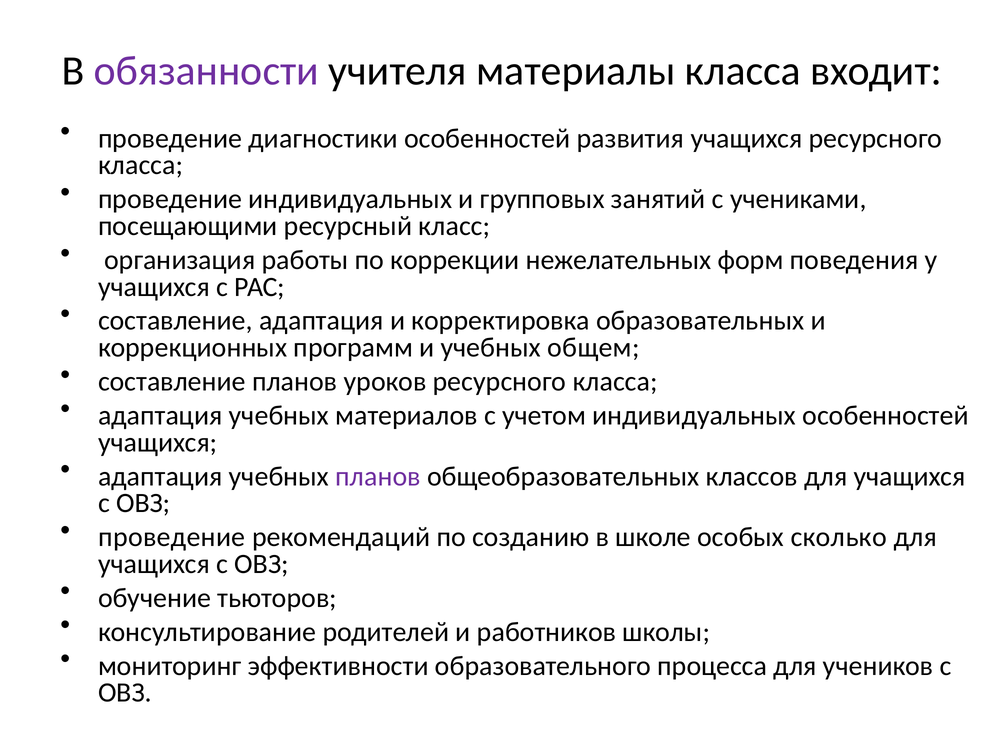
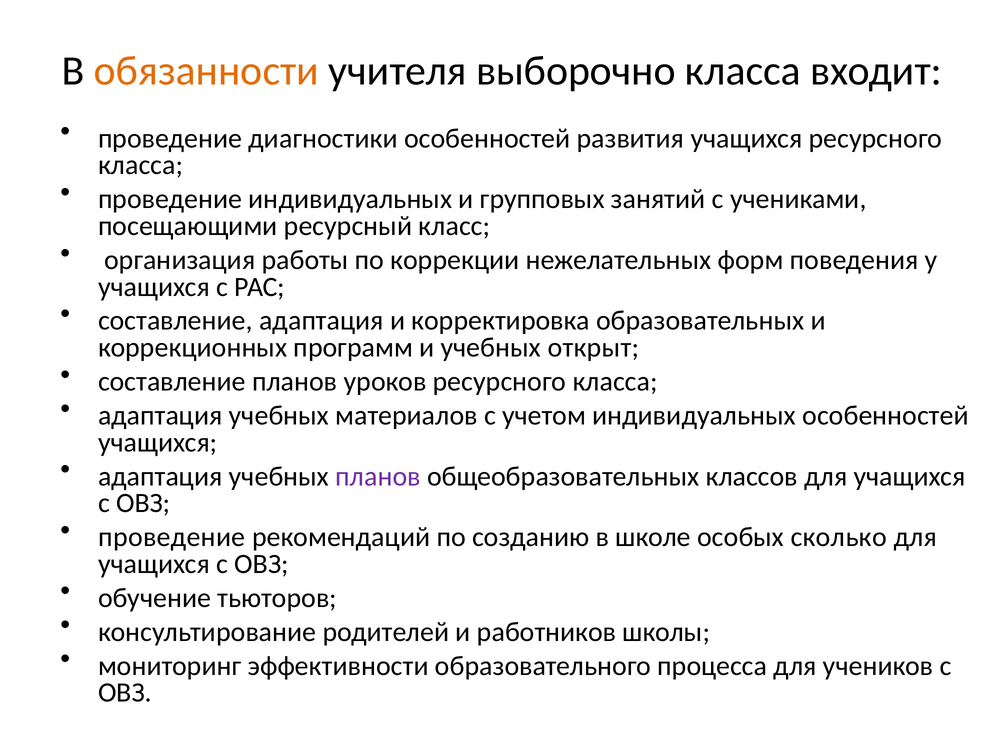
обязанности colour: purple -> orange (206, 71)
материалы: материалы -> выборочно (576, 71)
общем: общем -> открыт (594, 347)
